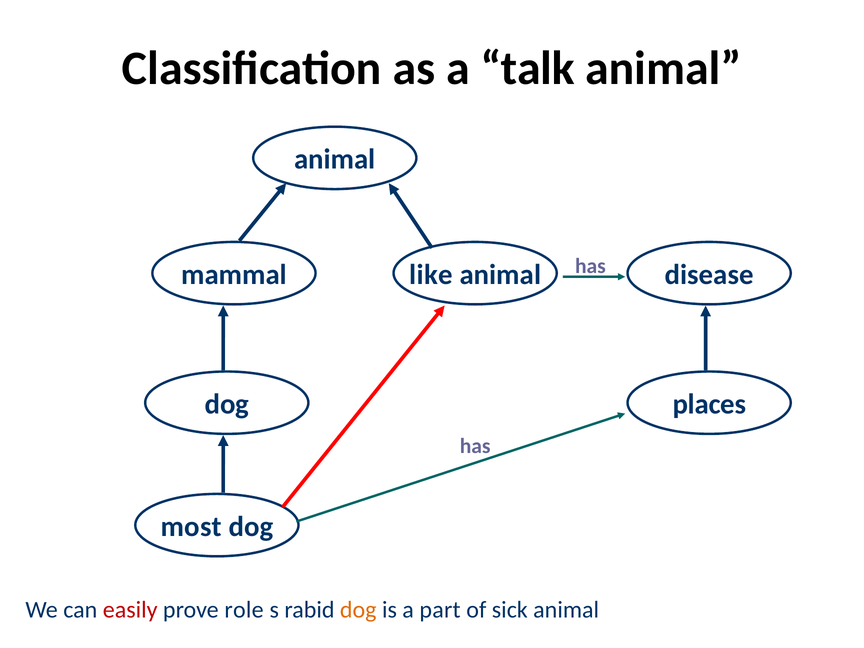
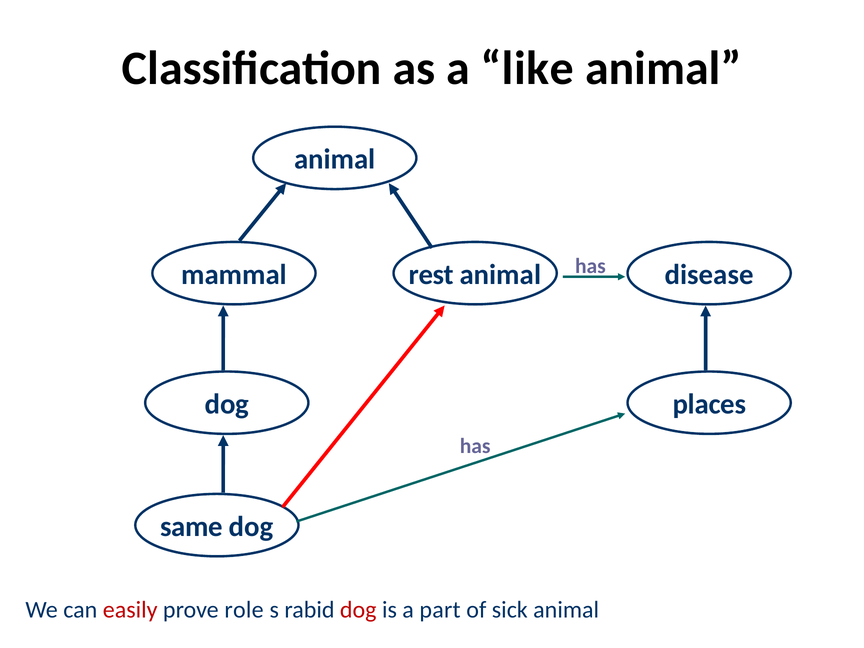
talk: talk -> like (527, 68)
like: like -> rest (431, 275)
most: most -> same (191, 527)
dog colour: orange -> red (358, 610)
